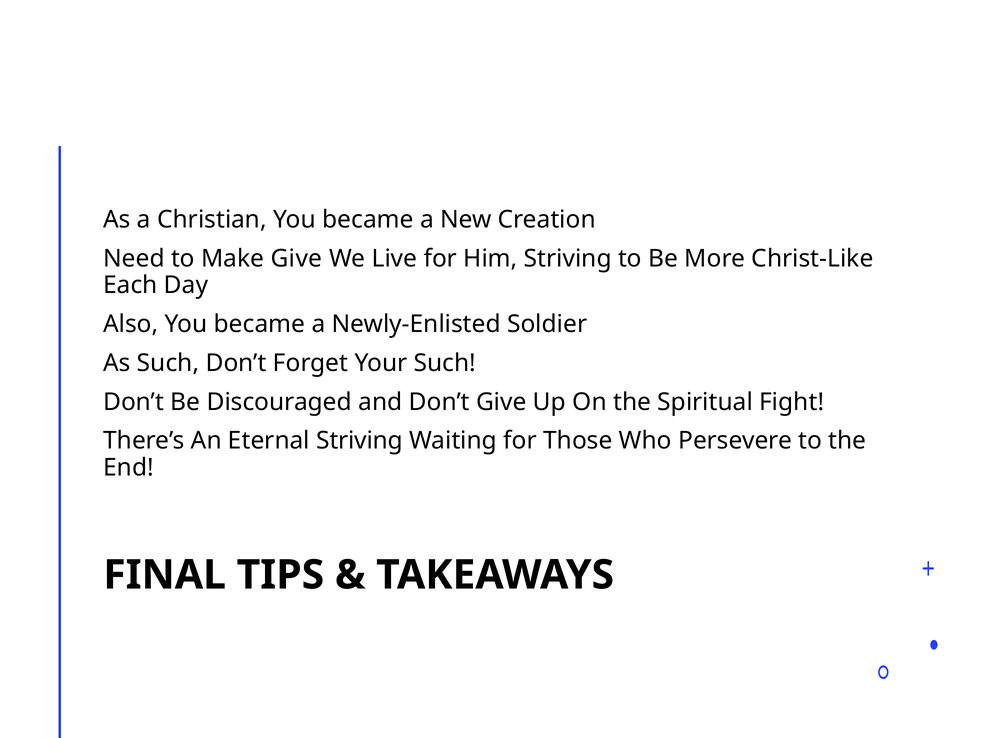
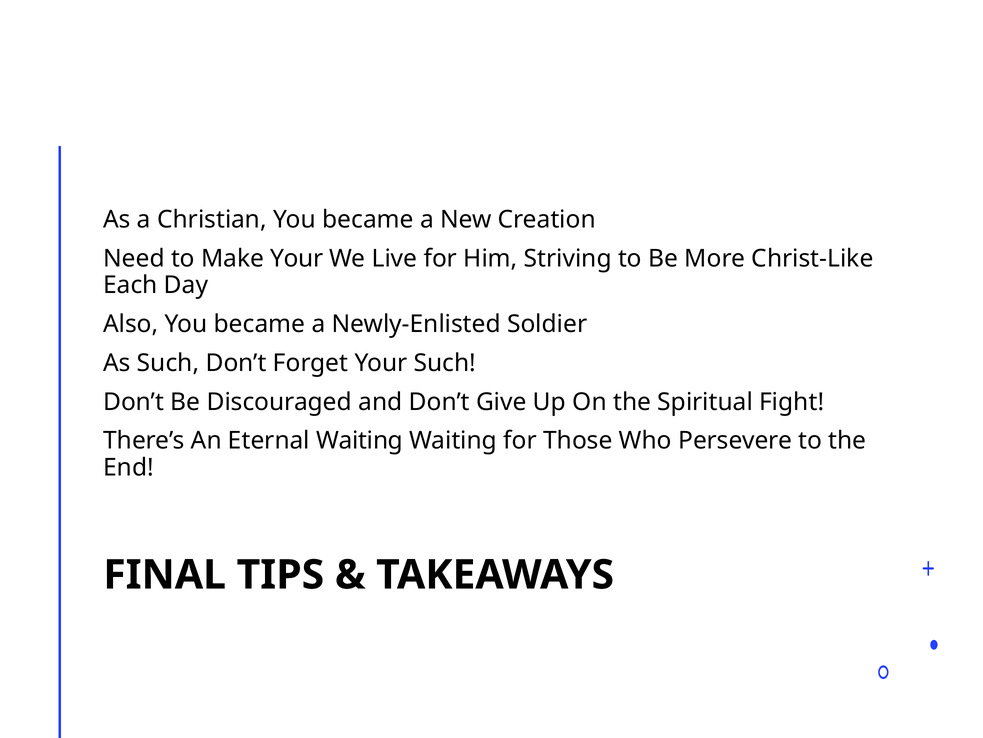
Make Give: Give -> Your (297, 258)
Eternal Striving: Striving -> Waiting (360, 440)
